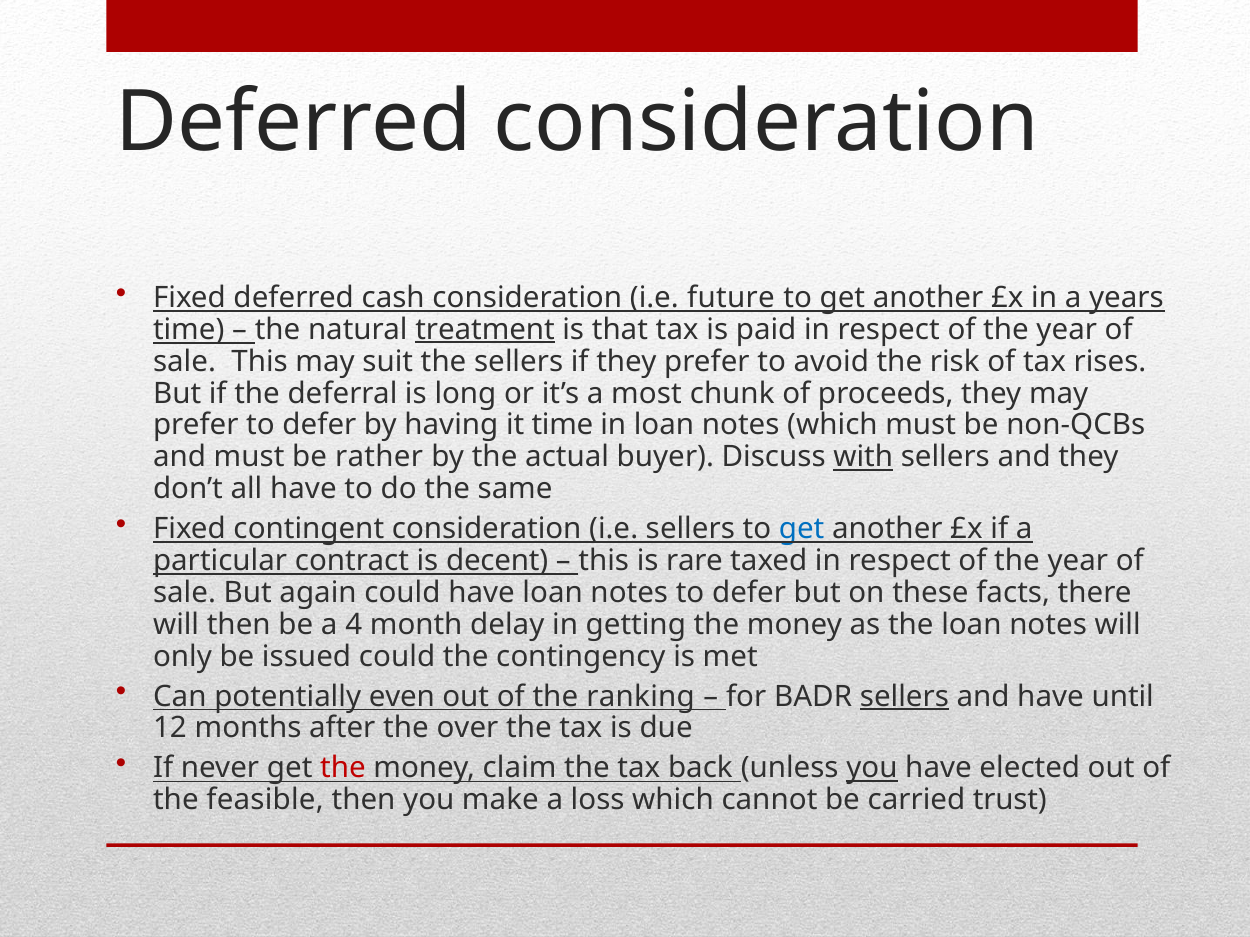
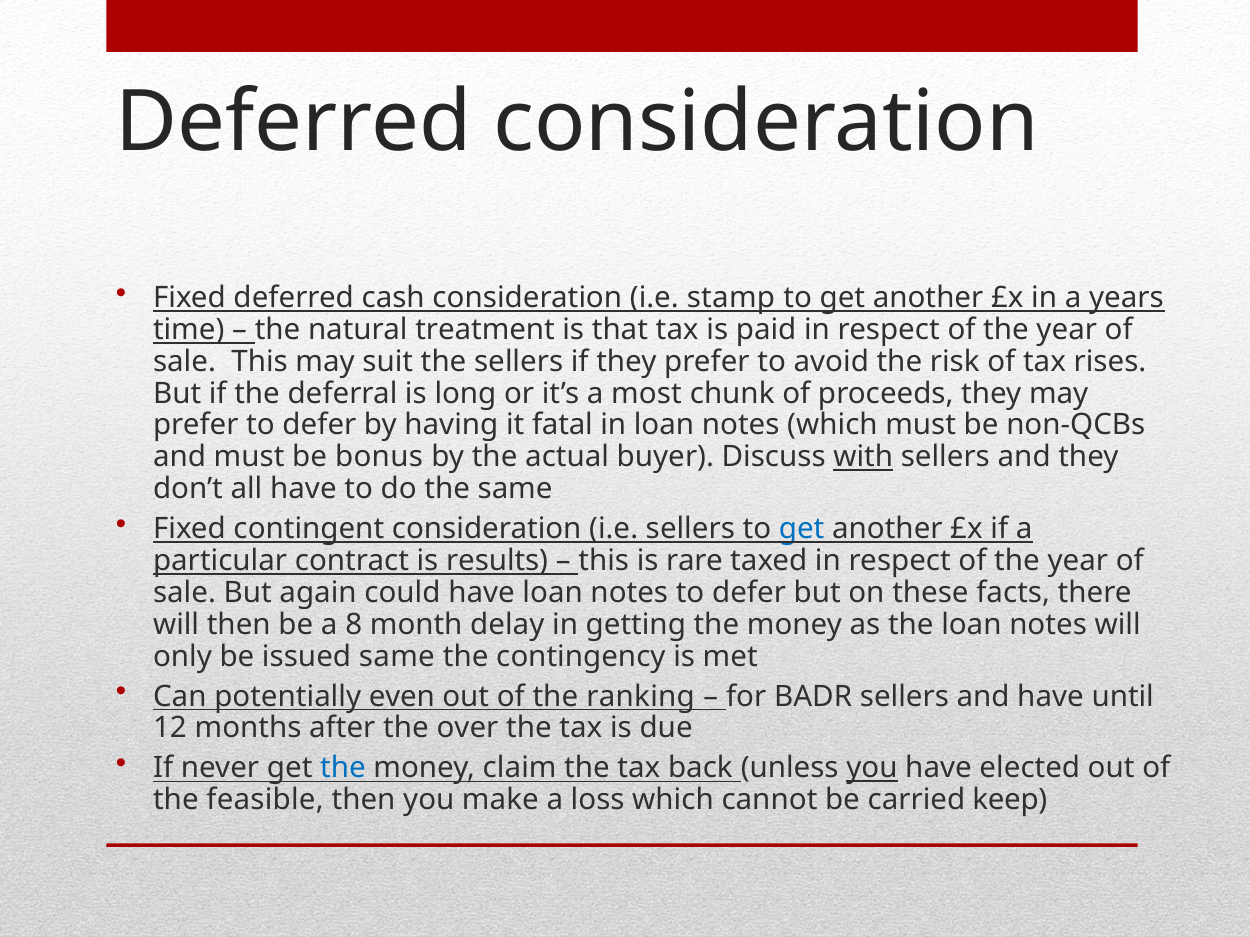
future: future -> stamp (731, 298)
treatment underline: present -> none (485, 330)
it time: time -> fatal (562, 425)
rather: rather -> bonus (379, 457)
decent: decent -> results (497, 561)
4: 4 -> 8 (354, 625)
issued could: could -> same (397, 657)
sellers underline: present -> none (904, 697)
the colour: red -> blue (343, 769)
trust: trust -> keep (1010, 800)
